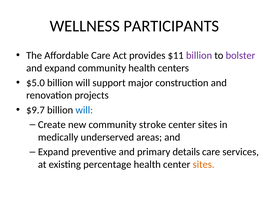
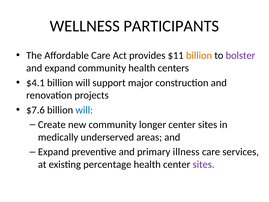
billion colour: purple -> orange (199, 55)
$5.0: $5.0 -> $4.1 (35, 83)
$9.7: $9.7 -> $7.6 (35, 110)
stroke: stroke -> longer (153, 125)
details: details -> illness (186, 152)
sites colour: orange -> purple (204, 164)
